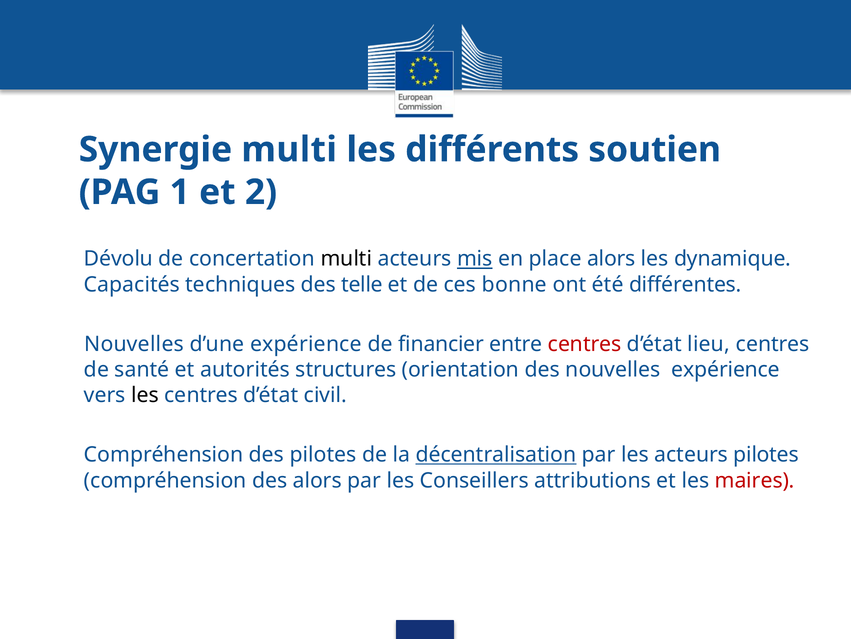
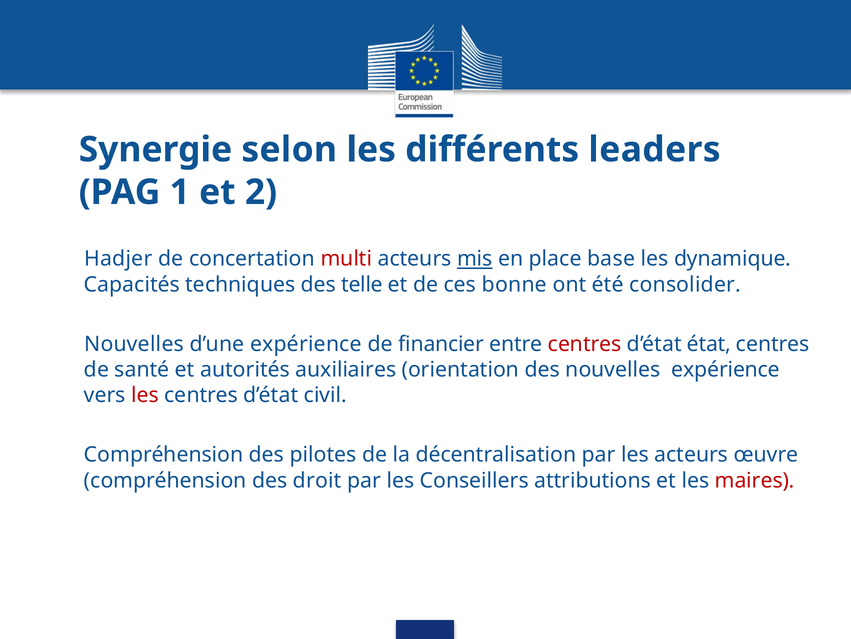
Synergie multi: multi -> selon (289, 149)
soutien: soutien -> leaders (654, 149)
Dévolu: Dévolu -> Hadjer (118, 259)
multi colour: black -> red (346, 259)
place alors: alors -> base (611, 259)
différentes: différentes -> consolider (685, 284)
lieu: lieu -> état (709, 344)
structures: structures -> auxiliaires (346, 369)
les colour: black -> red (145, 395)
décentralisation underline: present -> none (496, 454)
acteurs pilotes: pilotes -> œuvre (766, 454)
des alors: alors -> droit (317, 480)
